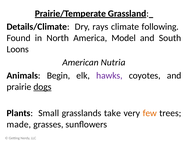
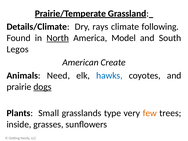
North underline: none -> present (58, 38)
Loons: Loons -> Legos (18, 49)
Nutria: Nutria -> Create (113, 62)
Begin: Begin -> Need (58, 76)
hawks colour: purple -> blue (109, 76)
take: take -> type (113, 113)
made: made -> inside (19, 124)
